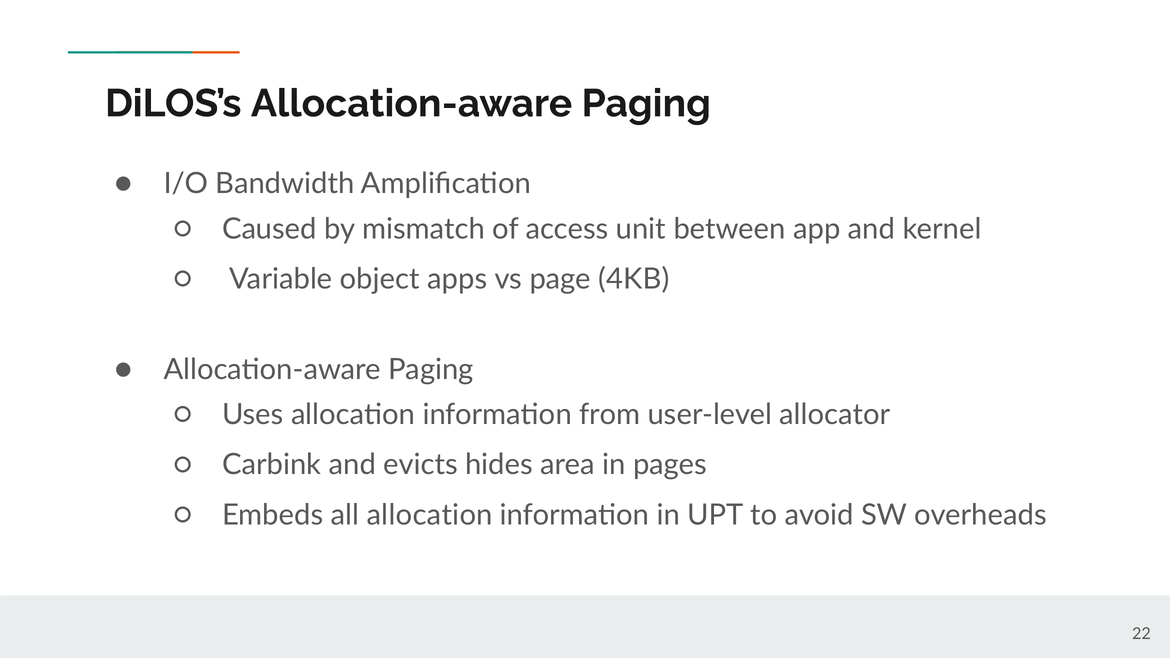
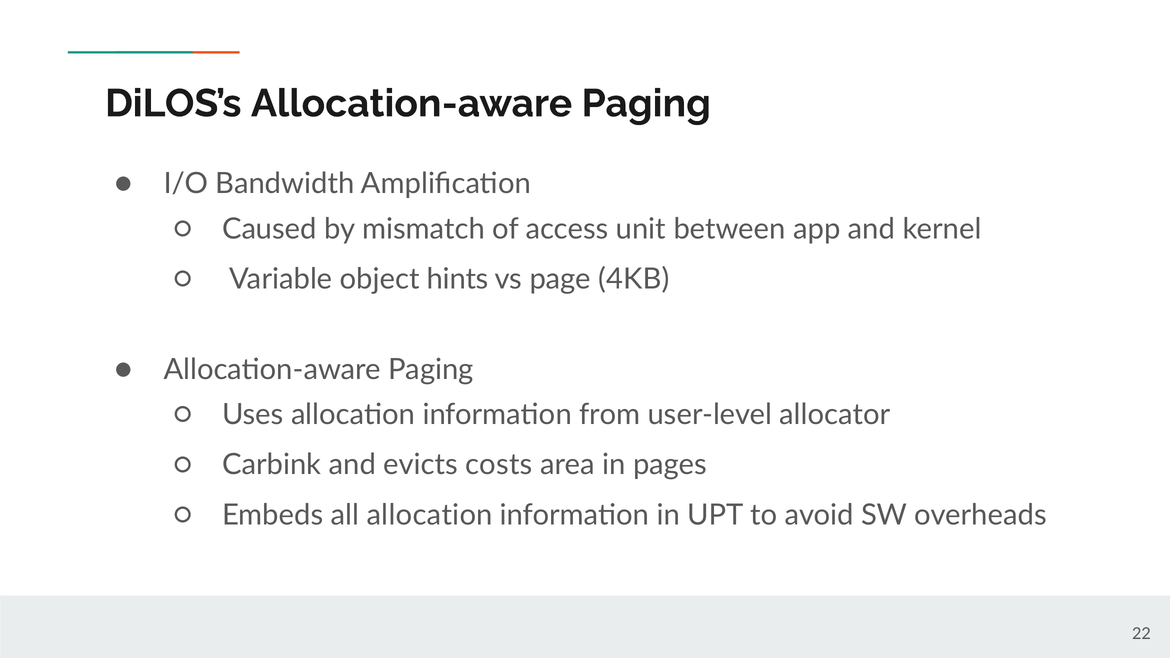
apps: apps -> hints (458, 279)
hides: hides -> costs (499, 465)
